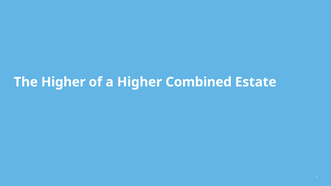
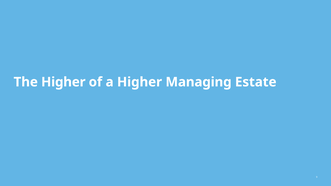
Combined: Combined -> Managing (199, 82)
